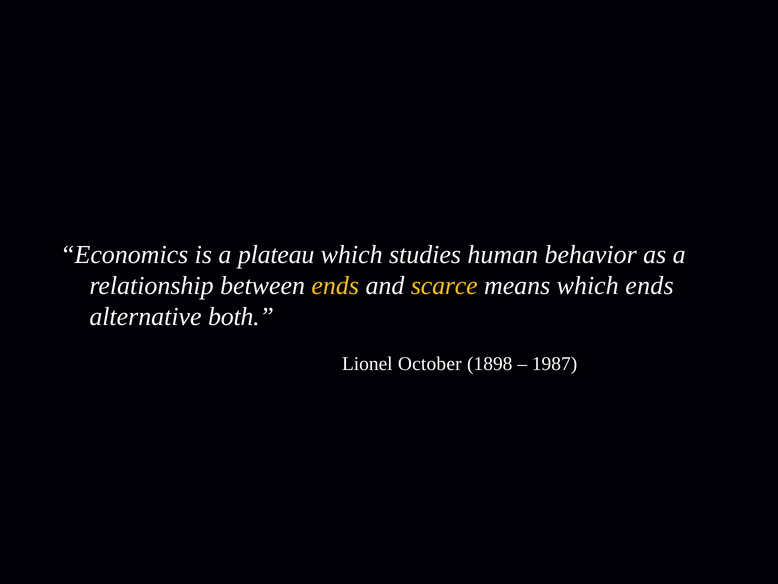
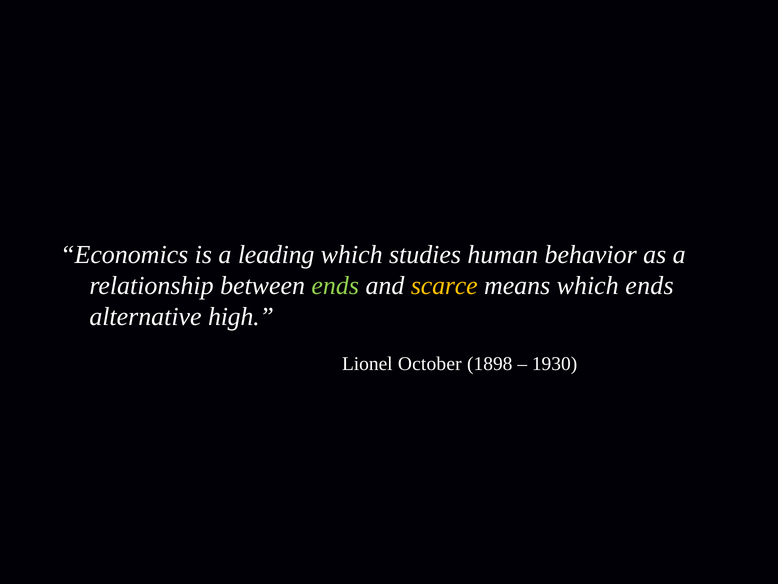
plateau: plateau -> leading (276, 254)
ends colour: yellow -> light green (335, 285)
both: both -> high (241, 317)
1987: 1987 -> 1930 (555, 364)
